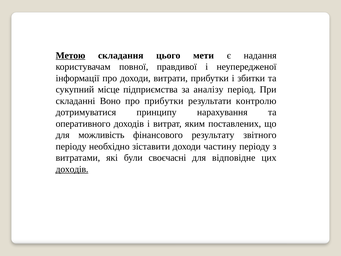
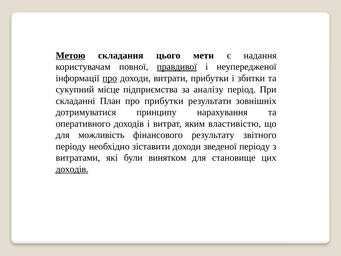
правдивої underline: none -> present (177, 67)
про underline: none -> present (110, 78)
Воно: Воно -> План (110, 101)
контролю: контролю -> зовнішніх (256, 101)
поставлених: поставлених -> властивістю (235, 124)
частину: частину -> зведеної (220, 146)
своєчасні: своєчасні -> винятком (167, 158)
відповідне: відповідне -> становище (234, 158)
